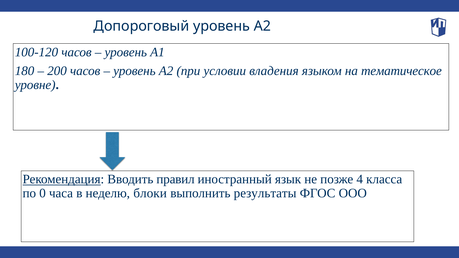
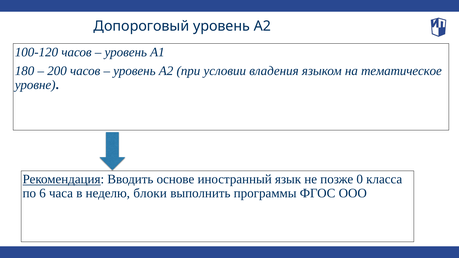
правил: правил -> основе (175, 179)
4: 4 -> 0 (360, 179)
0: 0 -> 6 (43, 193)
результаты: результаты -> программы (265, 193)
